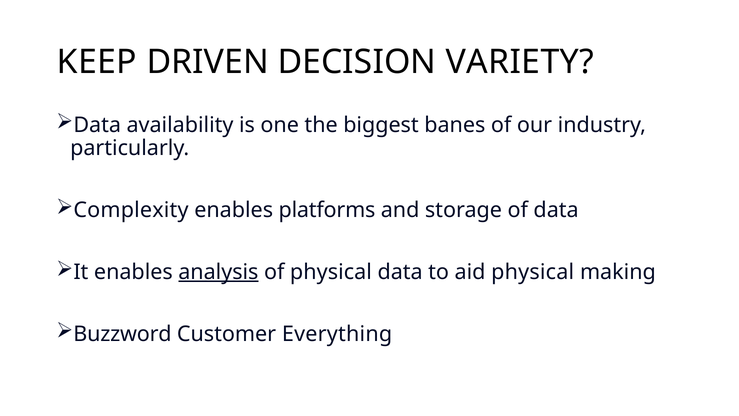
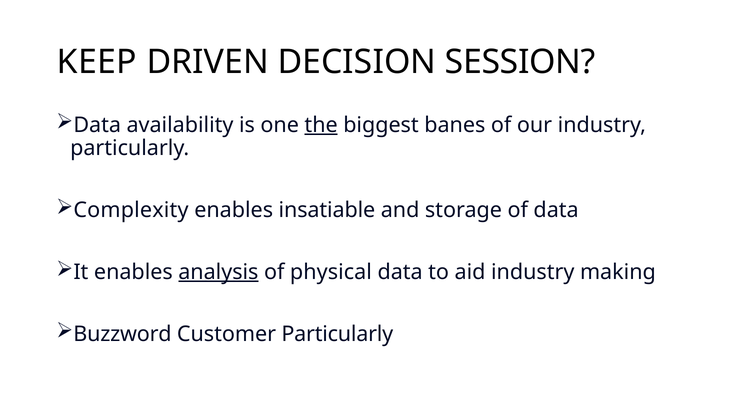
VARIETY: VARIETY -> SESSION (520, 62)
the underline: none -> present (321, 125)
platforms: platforms -> insatiable (327, 210)
aid physical: physical -> industry (533, 272)
Customer Everything: Everything -> Particularly (337, 334)
